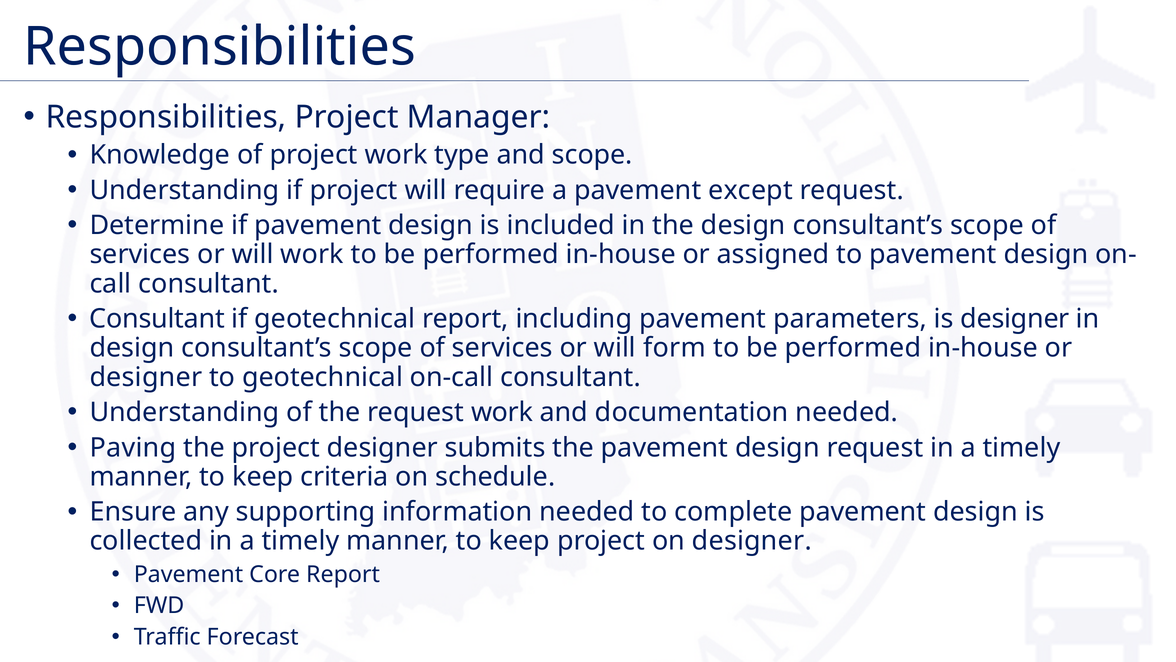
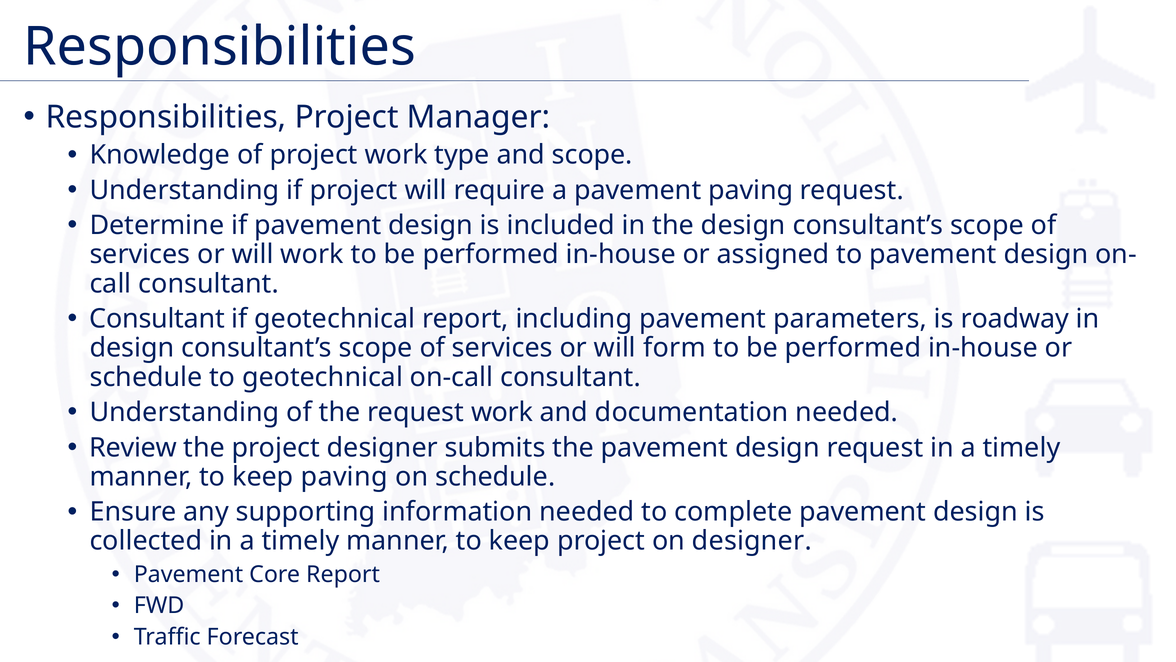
pavement except: except -> paving (751, 190)
is designer: designer -> roadway (1015, 319)
designer: designer -> schedule (146, 377)
Paving: Paving -> Review (133, 447)
keep criteria: criteria -> paving (344, 476)
